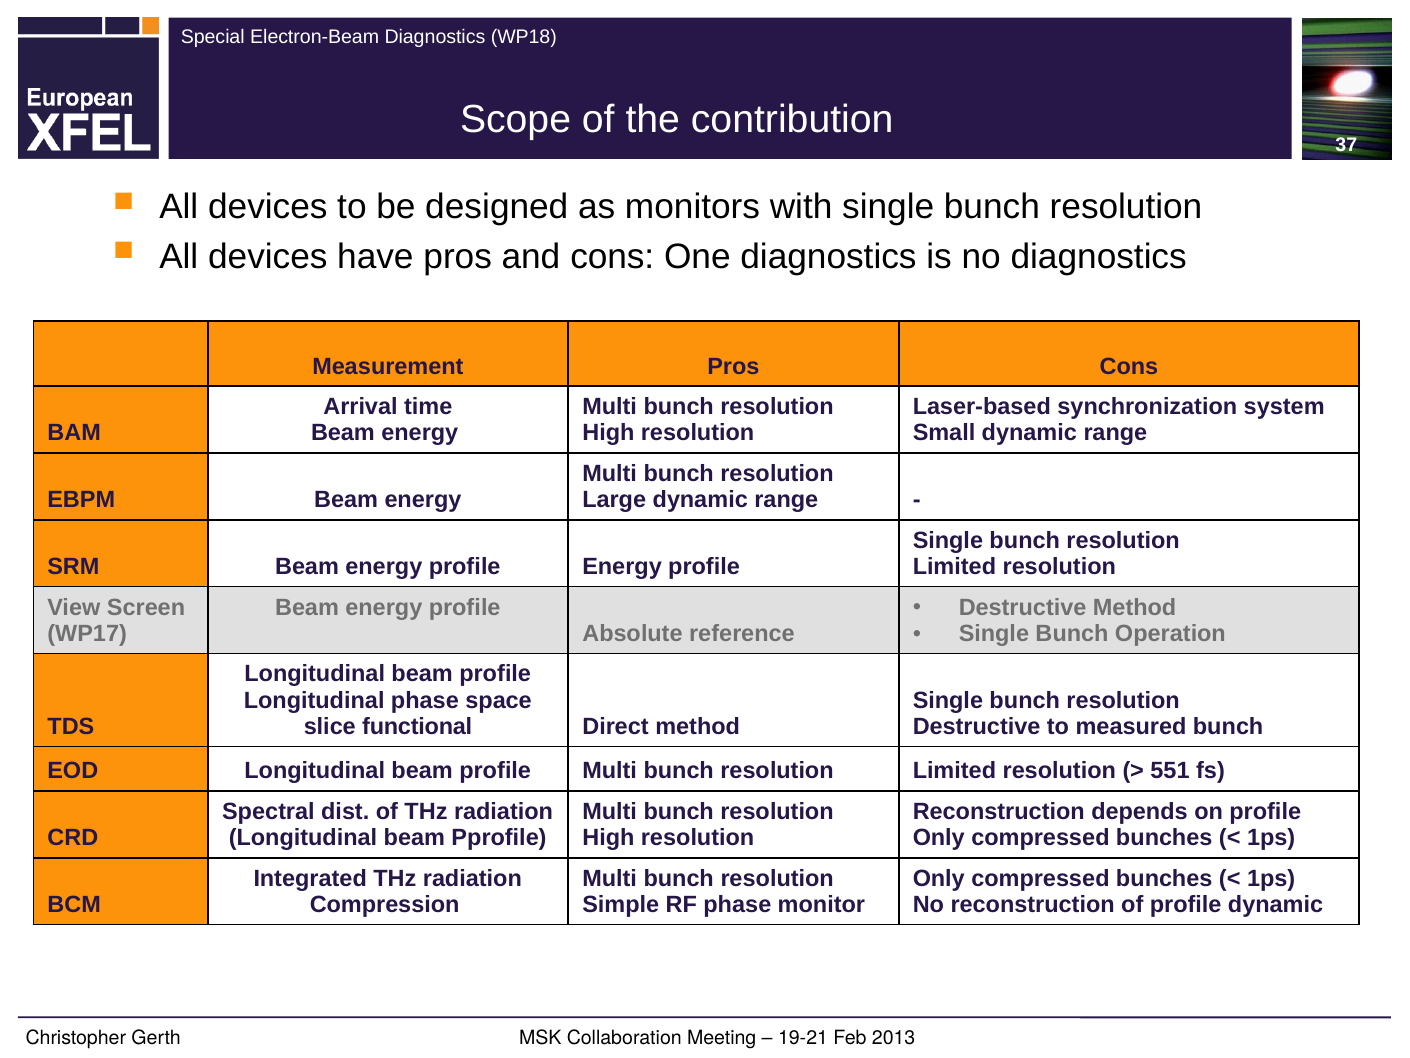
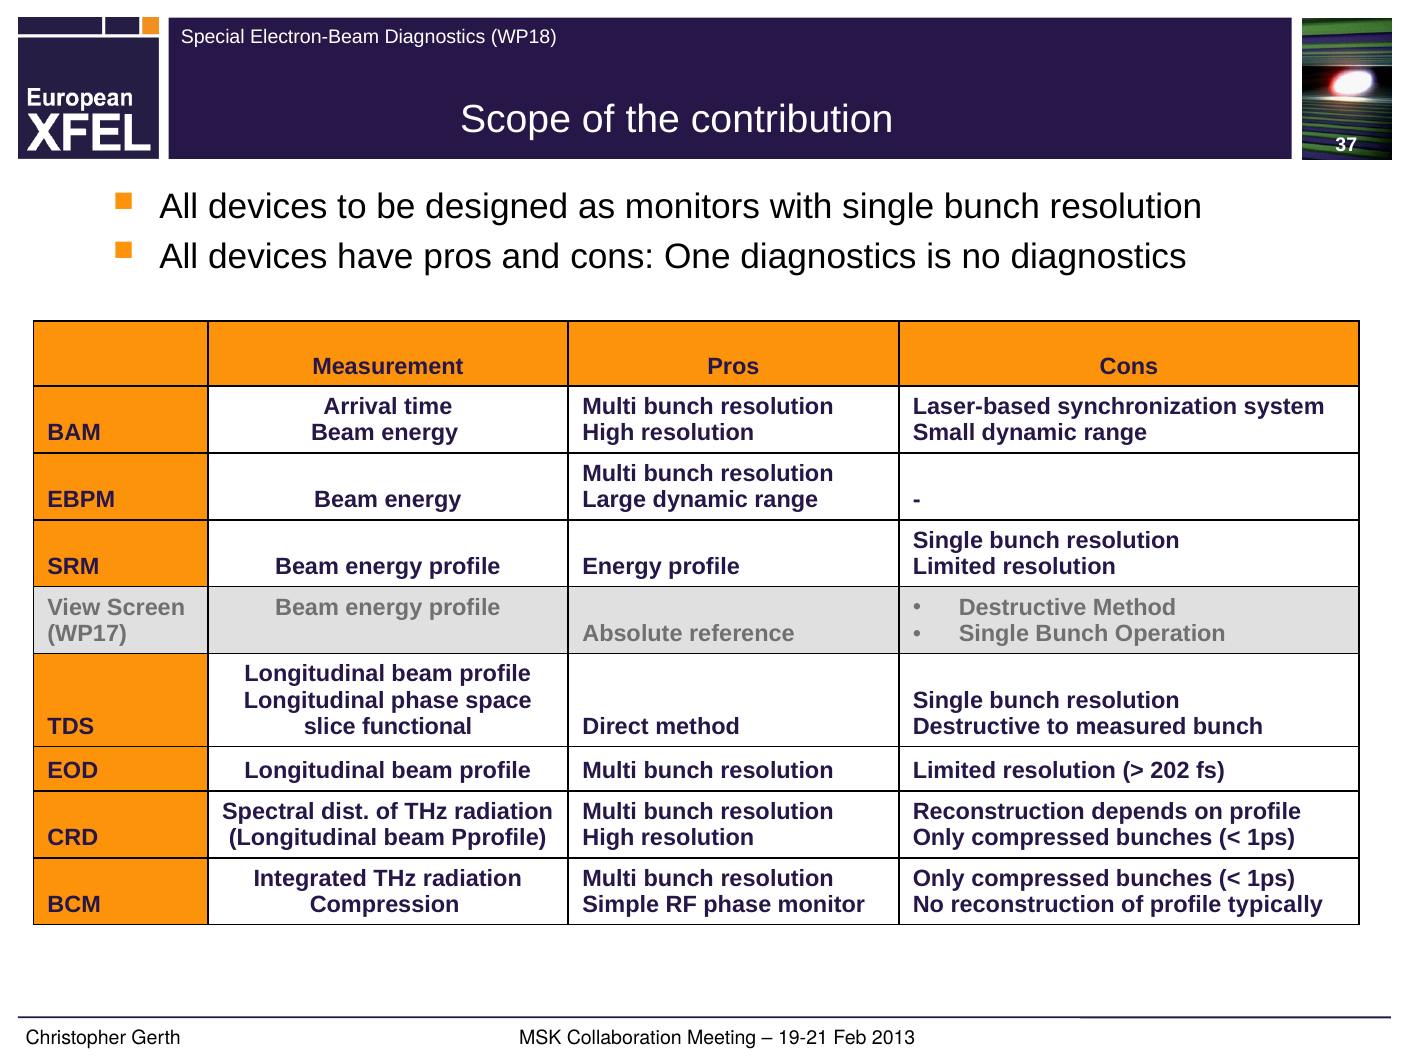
551: 551 -> 202 (1170, 771)
profile dynamic: dynamic -> typically (1275, 904)
